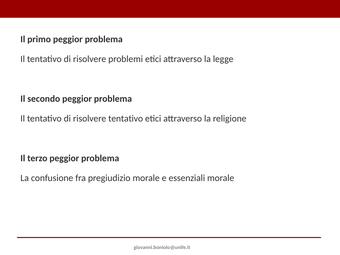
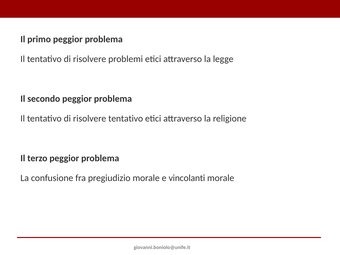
essenziali: essenziali -> vincolanti (187, 178)
